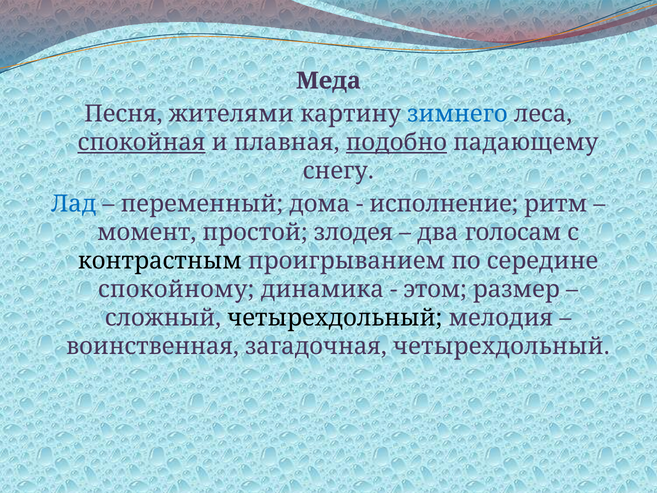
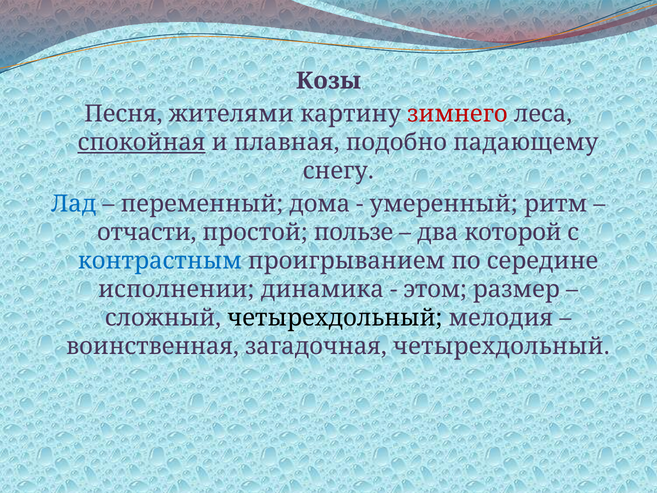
Меда: Меда -> Козы (328, 81)
зимнего colour: blue -> red (457, 114)
подобно underline: present -> none (396, 142)
исполнение: исполнение -> умеренный (444, 204)
момент: момент -> отчасти (147, 232)
злодея: злодея -> пользе (354, 232)
голосам: голосам -> которой (513, 232)
контрастным colour: black -> blue (160, 261)
спокойному: спокойному -> исполнении (176, 289)
